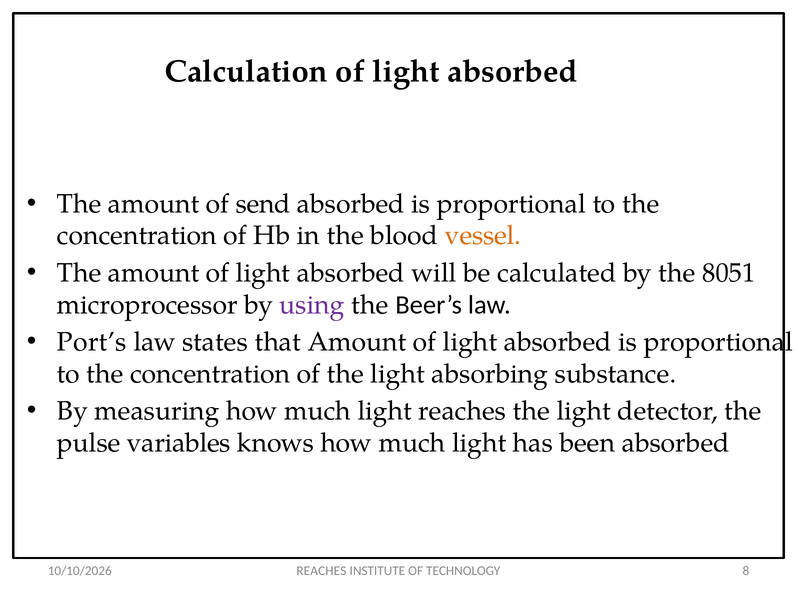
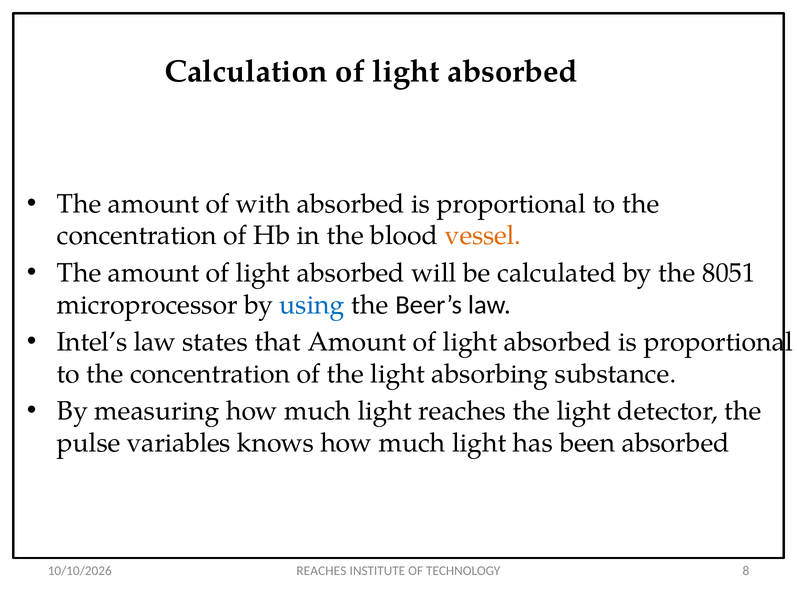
send: send -> with (263, 204)
using colour: purple -> blue (312, 305)
Port’s: Port’s -> Intel’s (92, 342)
